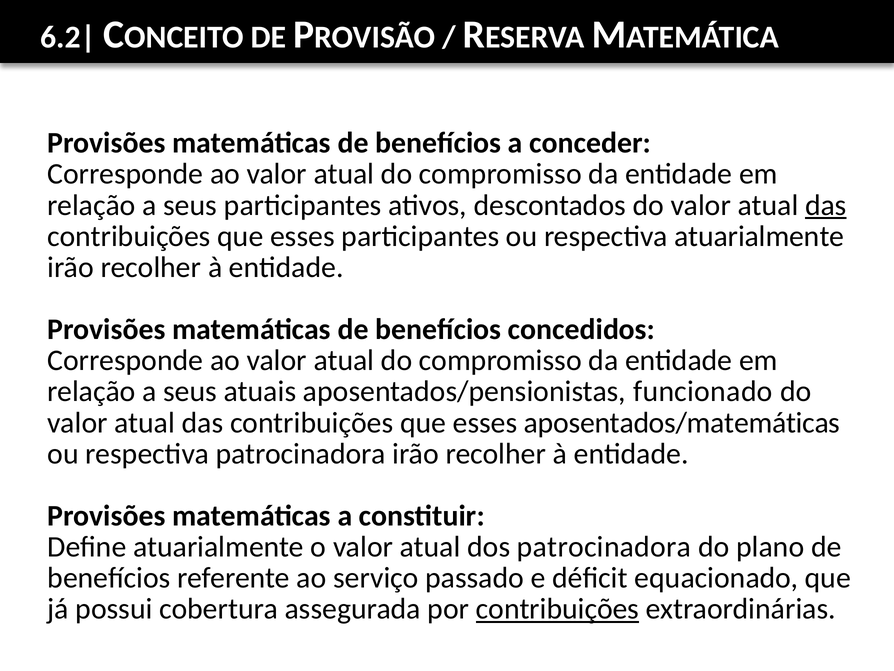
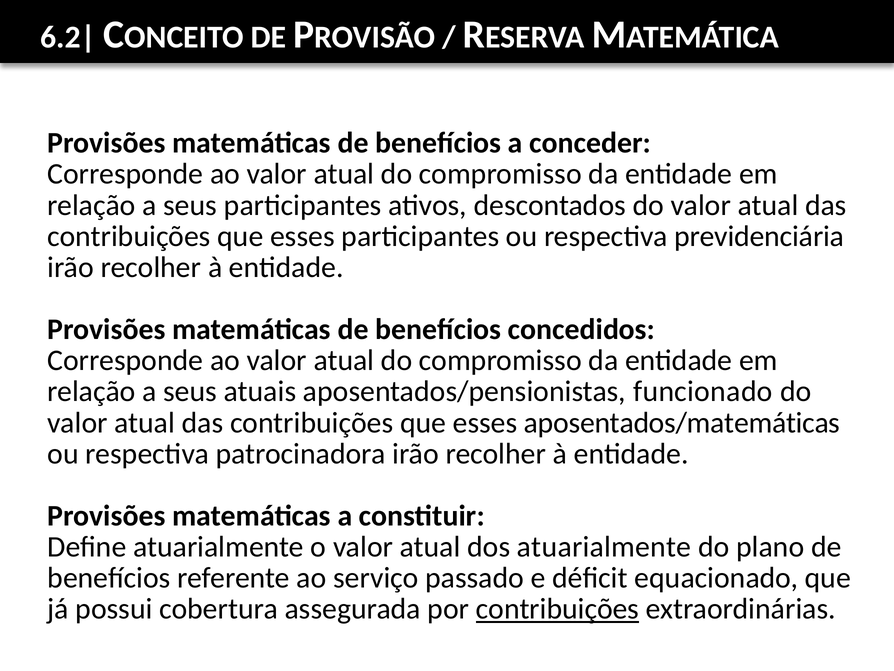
das underline: present -> none (826, 205)
respectiva atuarialmente: atuarialmente -> previdenciária (759, 236)
dos patrocinadora: patrocinadora -> atuarialmente (604, 547)
